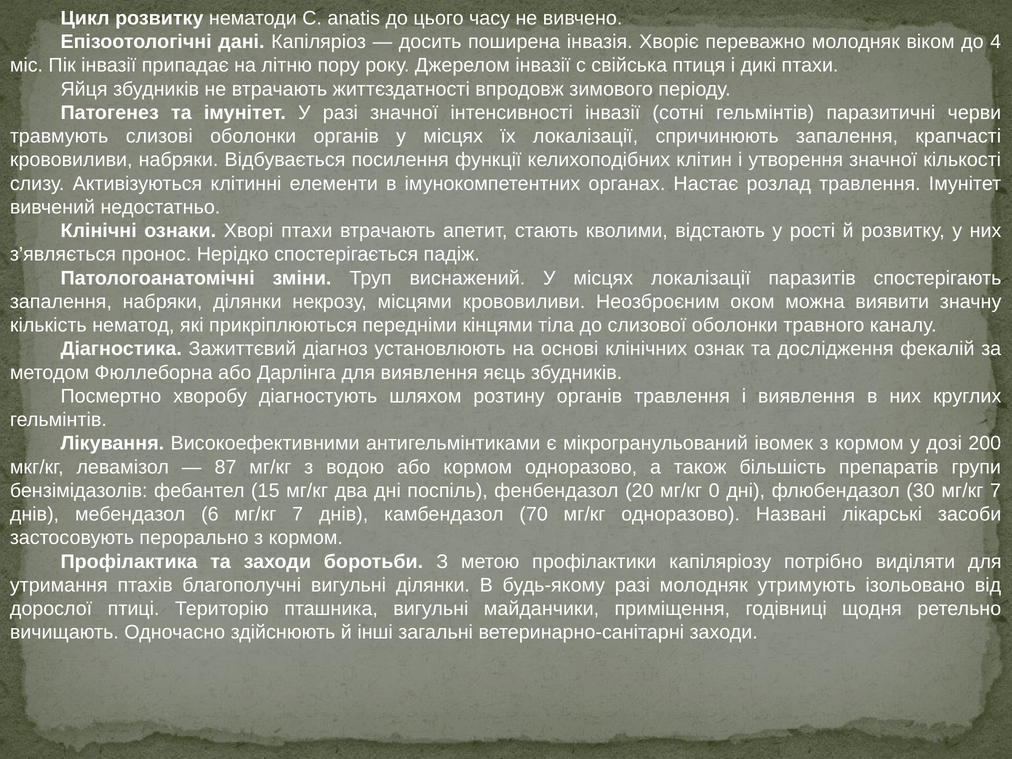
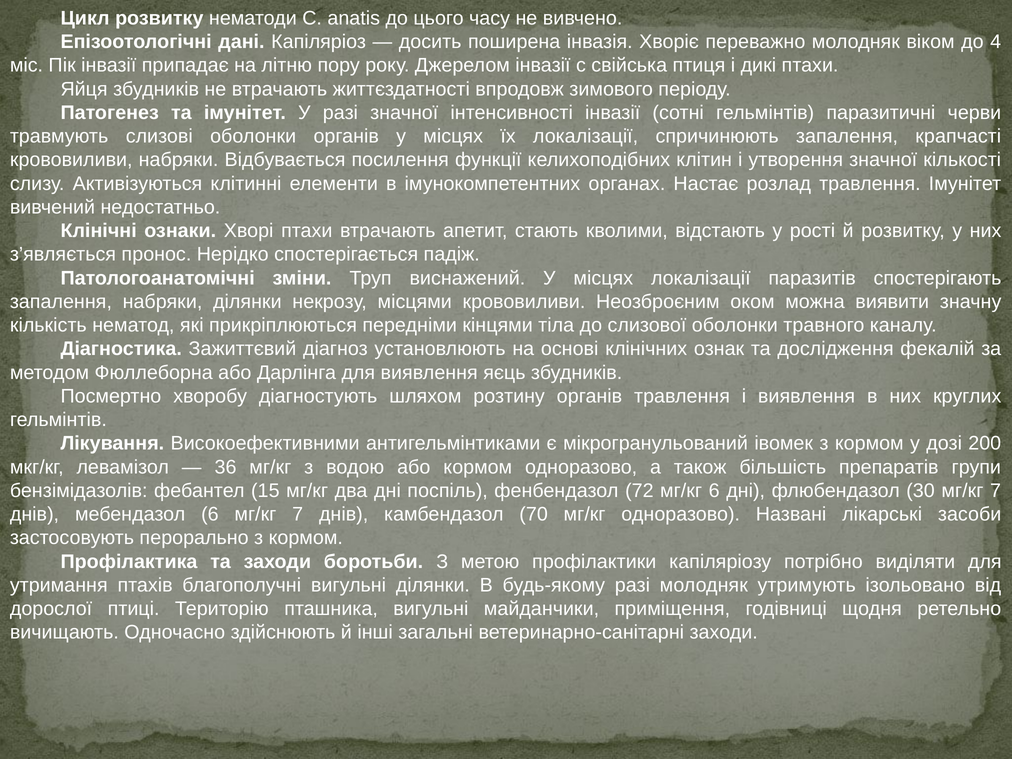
87: 87 -> 36 (226, 467)
20: 20 -> 72 (639, 491)
мг/кг 0: 0 -> 6 (714, 491)
